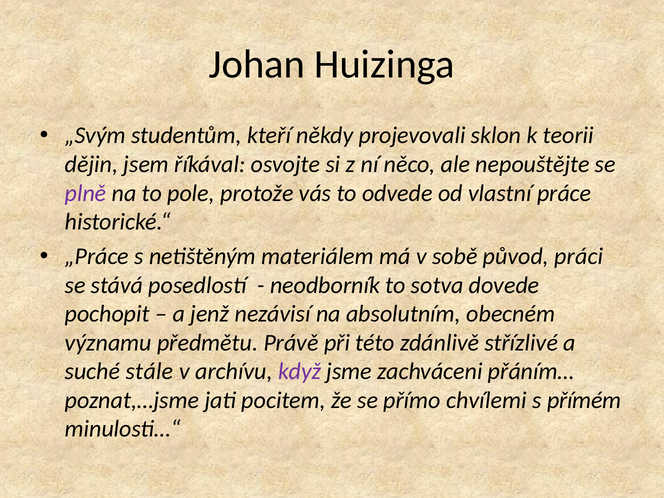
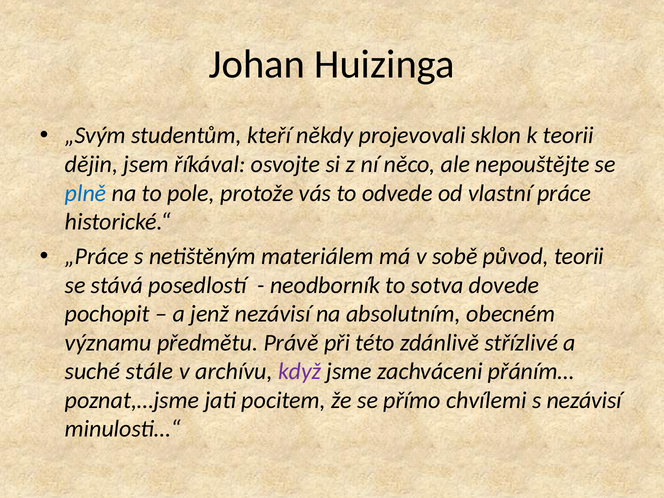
plně colour: purple -> blue (86, 193)
původ práci: práci -> teorii (579, 257)
s přímém: přímém -> nezávisí (584, 400)
